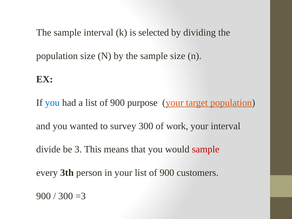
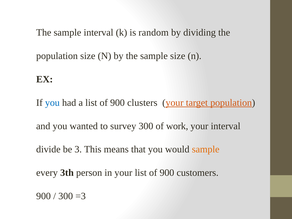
selected: selected -> random (154, 33)
purpose: purpose -> clusters (142, 103)
sample colour: red -> orange (206, 149)
